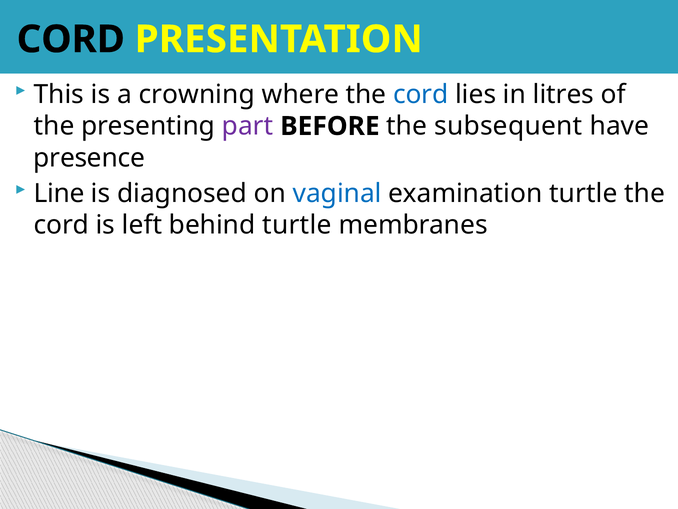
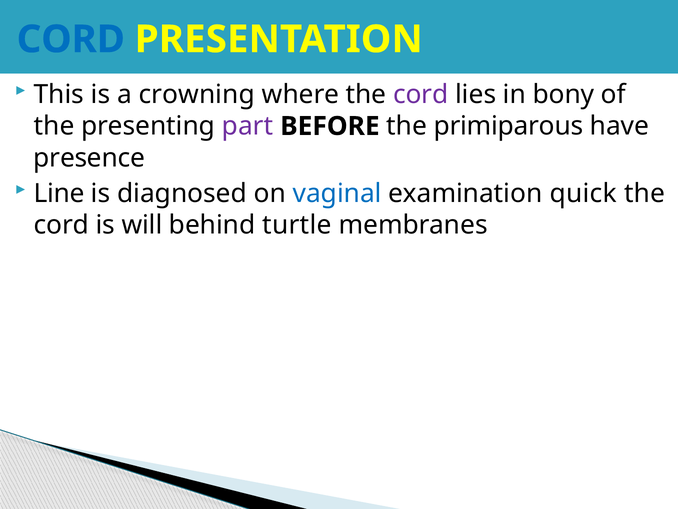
CORD colour: black -> blue (71, 39)
cord colour: blue -> purple (421, 94)
litres: litres -> bony (564, 94)
subsequent: subsequent -> primiparous (508, 126)
examination turtle: turtle -> quick (583, 193)
left: left -> will (142, 225)
